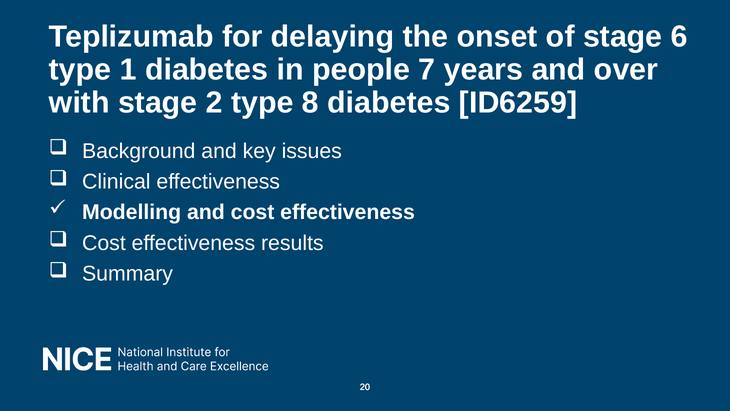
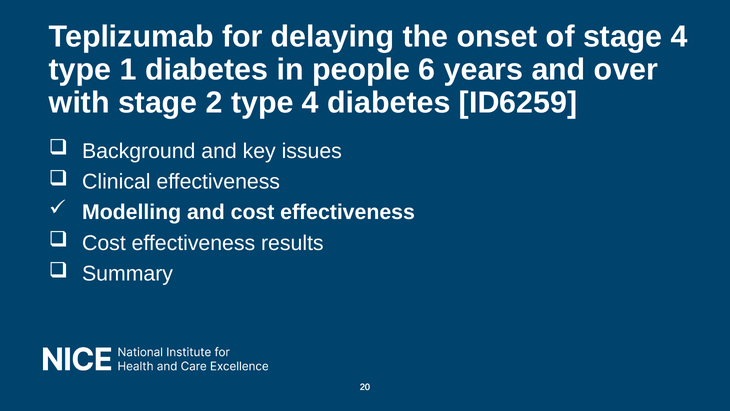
stage 6: 6 -> 4 (679, 37)
7: 7 -> 6 (427, 70)
type 8: 8 -> 4 (310, 102)
